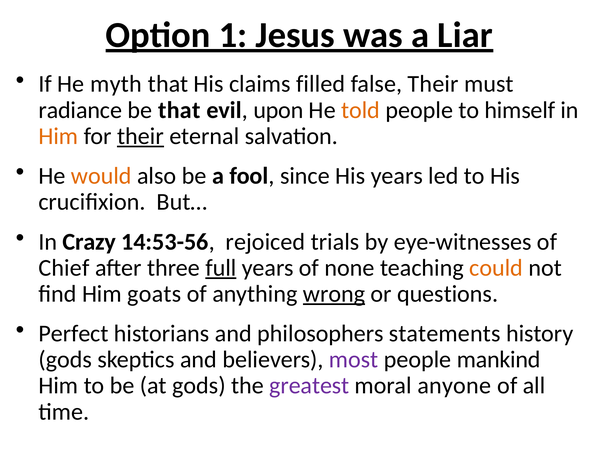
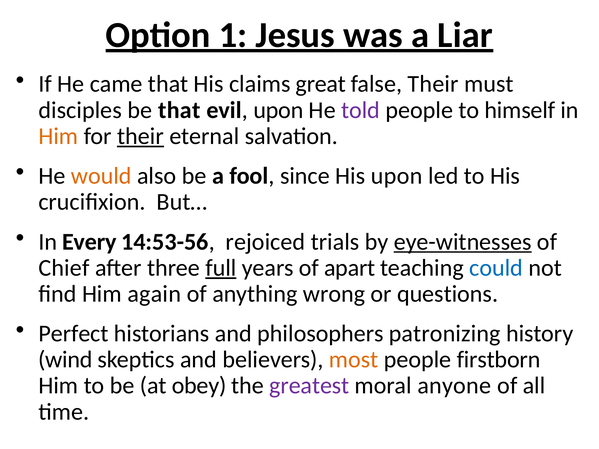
myth: myth -> came (116, 84)
filled: filled -> great (321, 84)
radiance: radiance -> disciples (80, 110)
told colour: orange -> purple (361, 110)
His years: years -> upon (397, 176)
Crazy: Crazy -> Every (89, 242)
eye-witnesses underline: none -> present (463, 242)
none: none -> apart (350, 268)
could colour: orange -> blue (496, 268)
goats: goats -> again (154, 294)
wrong underline: present -> none (334, 294)
statements: statements -> patronizing (445, 334)
gods: gods -> wind (65, 360)
most colour: purple -> orange (354, 360)
mankind: mankind -> firstborn (499, 360)
at gods: gods -> obey (199, 386)
